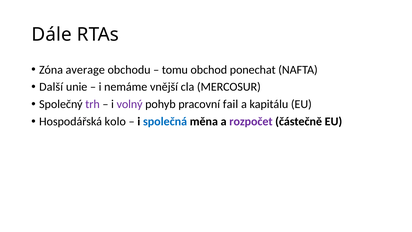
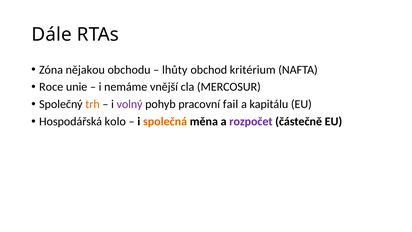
average: average -> nějakou (85, 70)
tomu: tomu -> lhůty (175, 70)
ponechat: ponechat -> kritérium (253, 70)
Další: Další -> Roce (51, 87)
trh colour: purple -> orange (93, 104)
společná colour: blue -> orange (165, 121)
